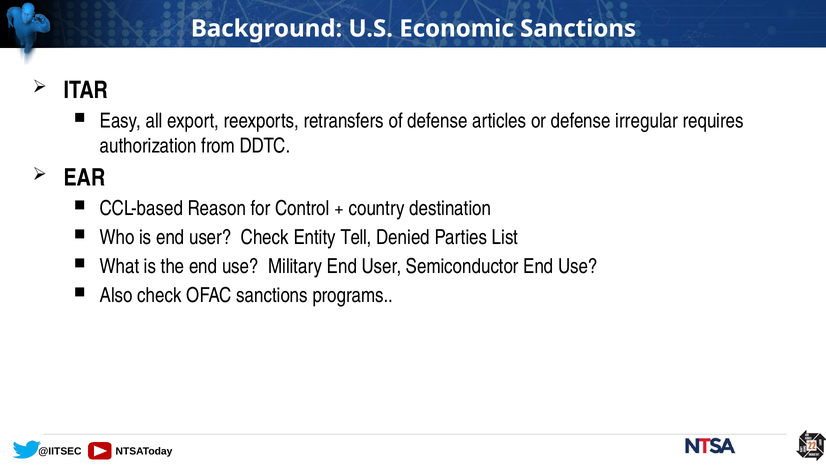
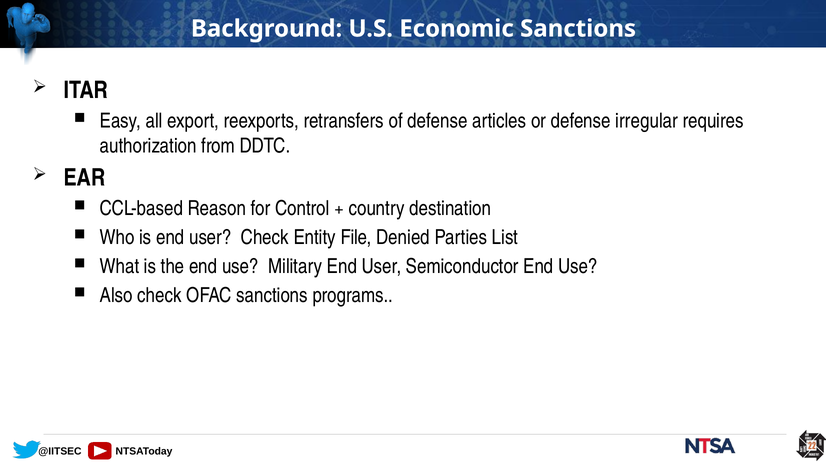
Tell: Tell -> File (356, 237)
